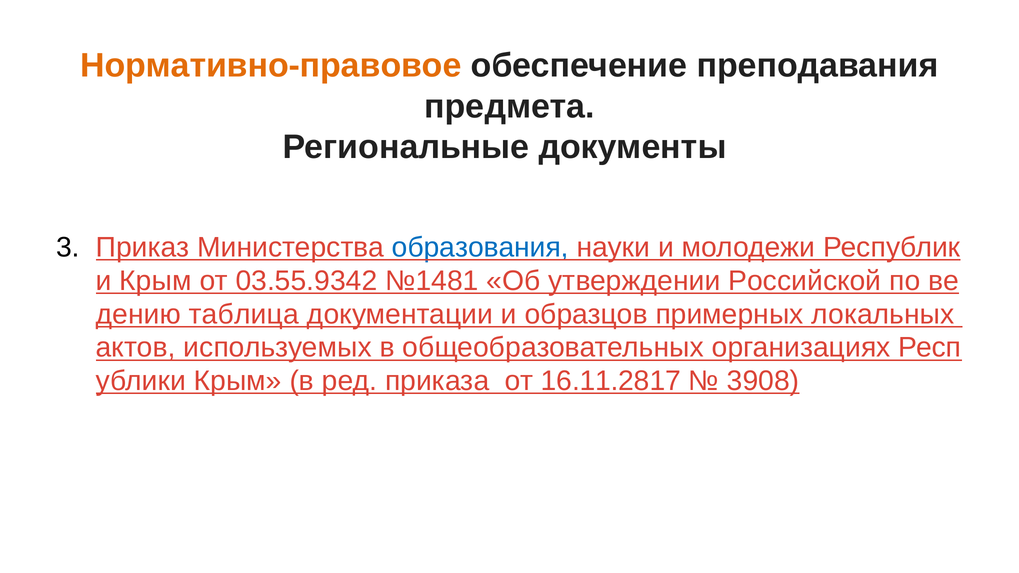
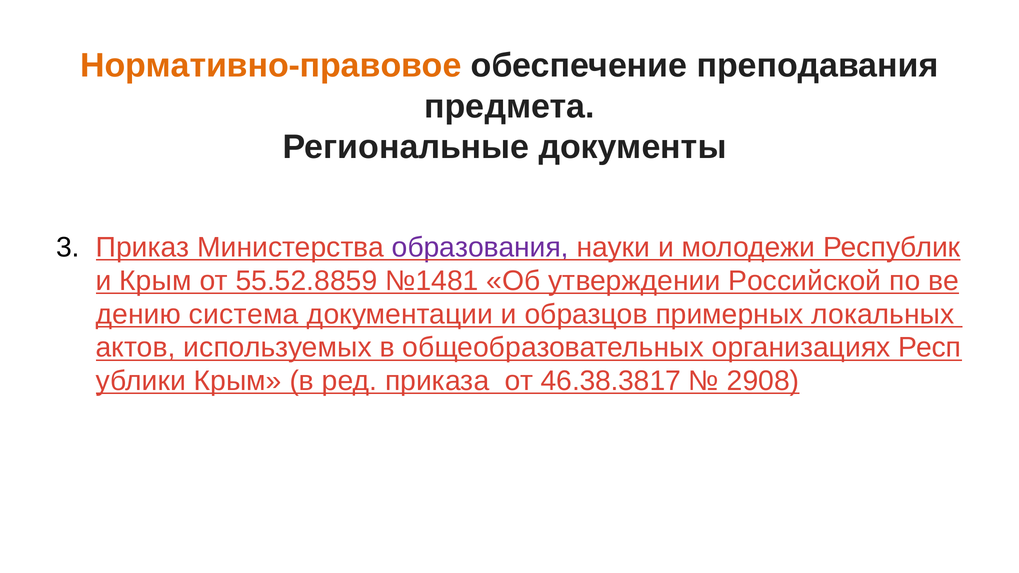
образования colour: blue -> purple (480, 247)
03.55.9342: 03.55.9342 -> 55.52.8859 (306, 281)
таблица: таблица -> система (244, 314)
16.11.2817: 16.11.2817 -> 46.38.3817 (611, 381)
3908: 3908 -> 2908 (763, 381)
